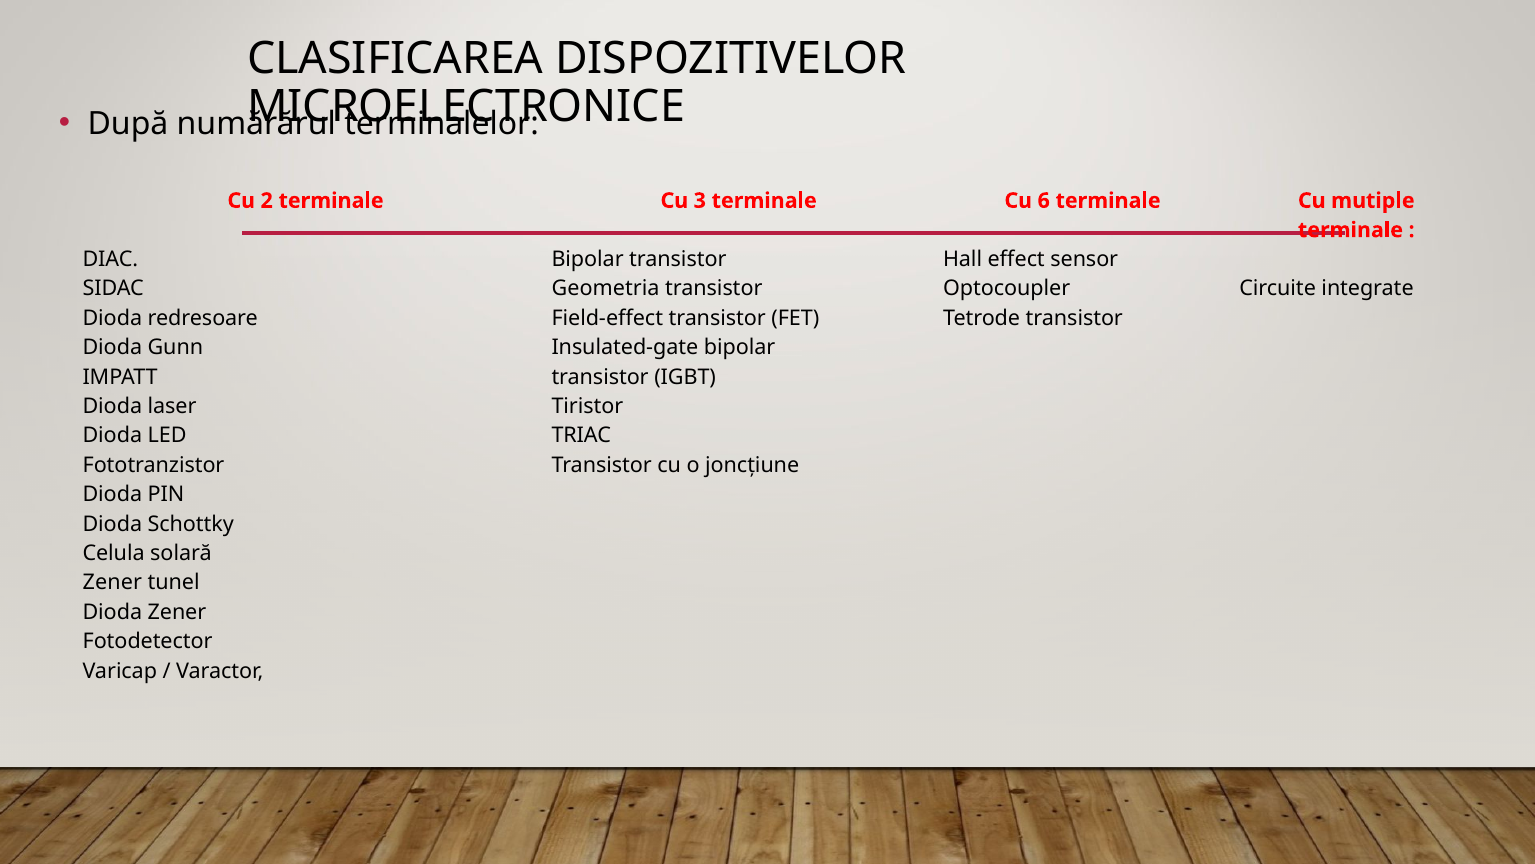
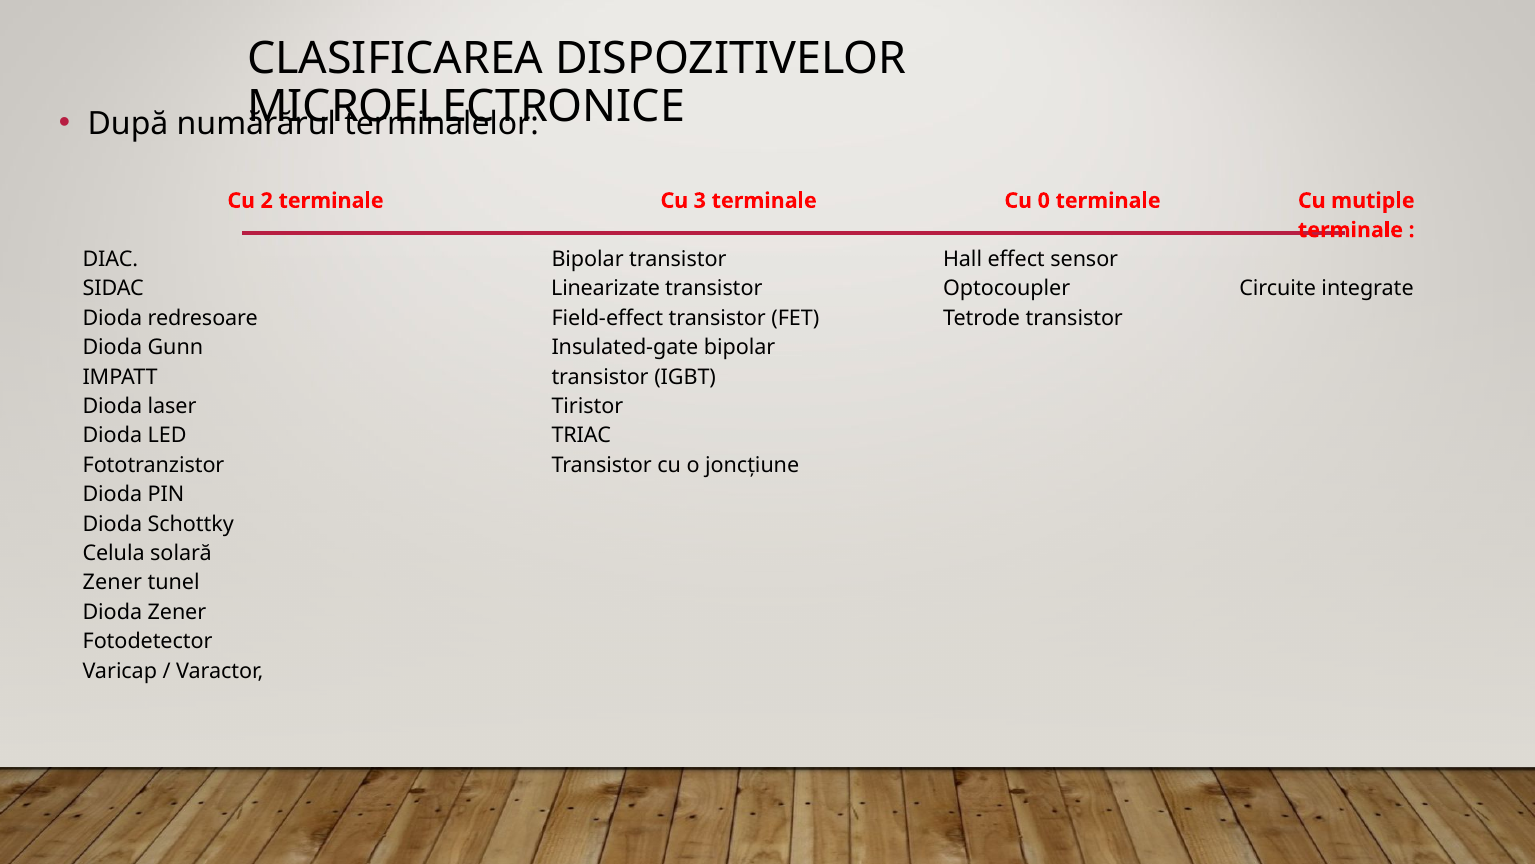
6: 6 -> 0 (1044, 201)
Geometria: Geometria -> Linearizate (606, 289)
